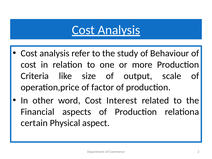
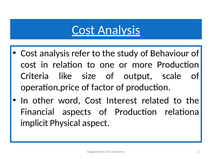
certain: certain -> implicit (34, 123)
